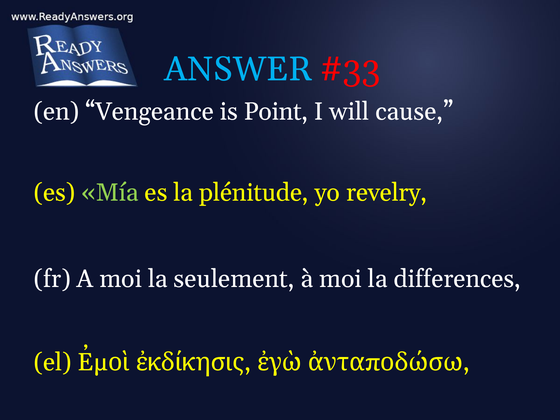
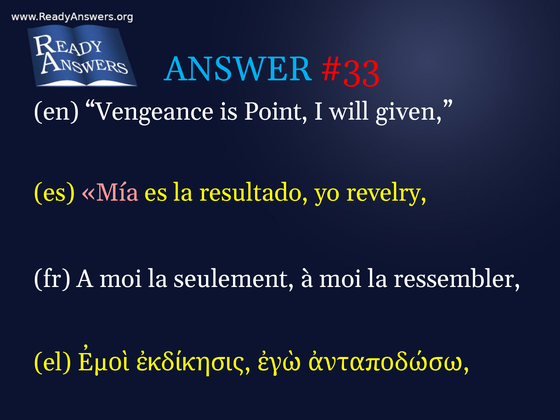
cause: cause -> given (414, 112)
Mía colour: light green -> pink (110, 193)
plénitude: plénitude -> resultado (254, 193)
differences: differences -> ressembler (457, 279)
